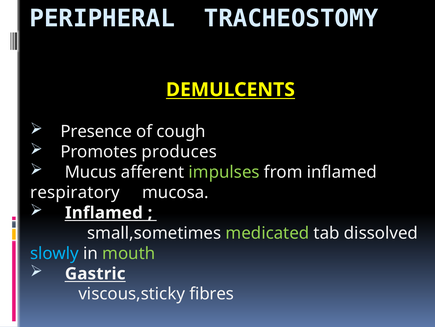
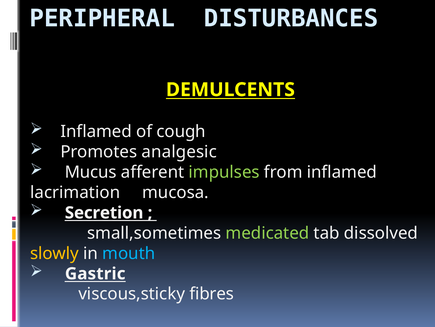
TRACHEOSTOMY: TRACHEOSTOMY -> DISTURBANCES (291, 18)
Presence: Presence -> Inflamed (96, 131)
produces: produces -> analgesic (179, 152)
respiratory: respiratory -> lacrimation (75, 192)
Inflamed: Inflamed -> Secretion (104, 212)
slowly colour: light blue -> yellow (54, 253)
mouth colour: light green -> light blue (129, 253)
